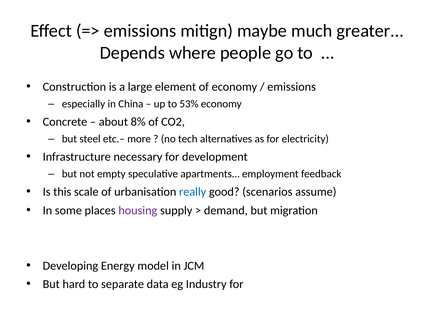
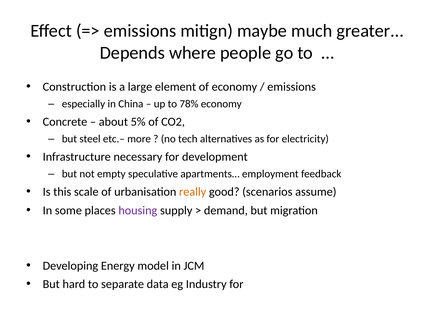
53%: 53% -> 78% (189, 104)
8%: 8% -> 5% (138, 122)
really colour: blue -> orange (193, 192)
